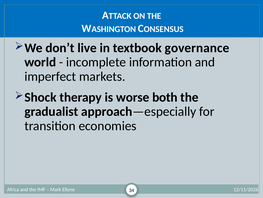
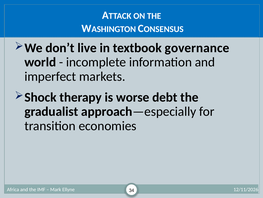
both: both -> debt (165, 97)
